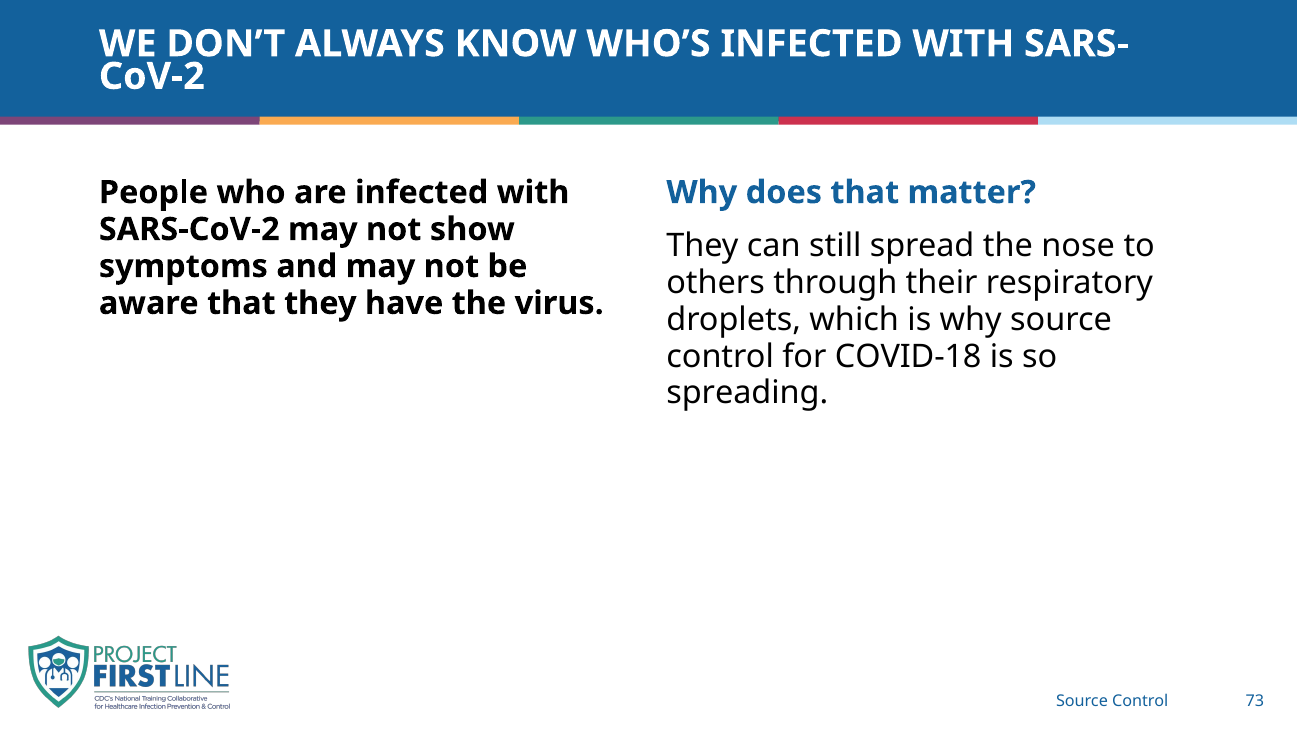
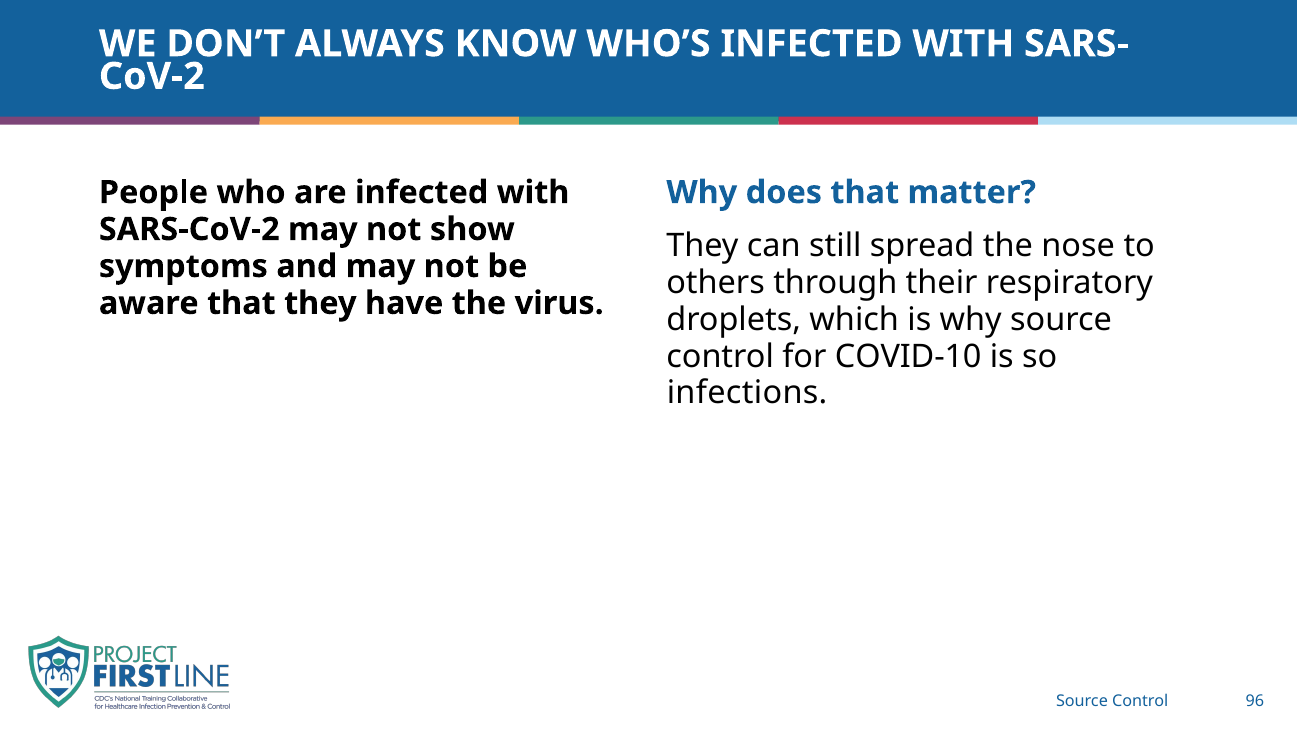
COVID-18: COVID-18 -> COVID-10 (908, 357)
spreading: spreading -> infections (747, 394)
73: 73 -> 96 (1255, 701)
